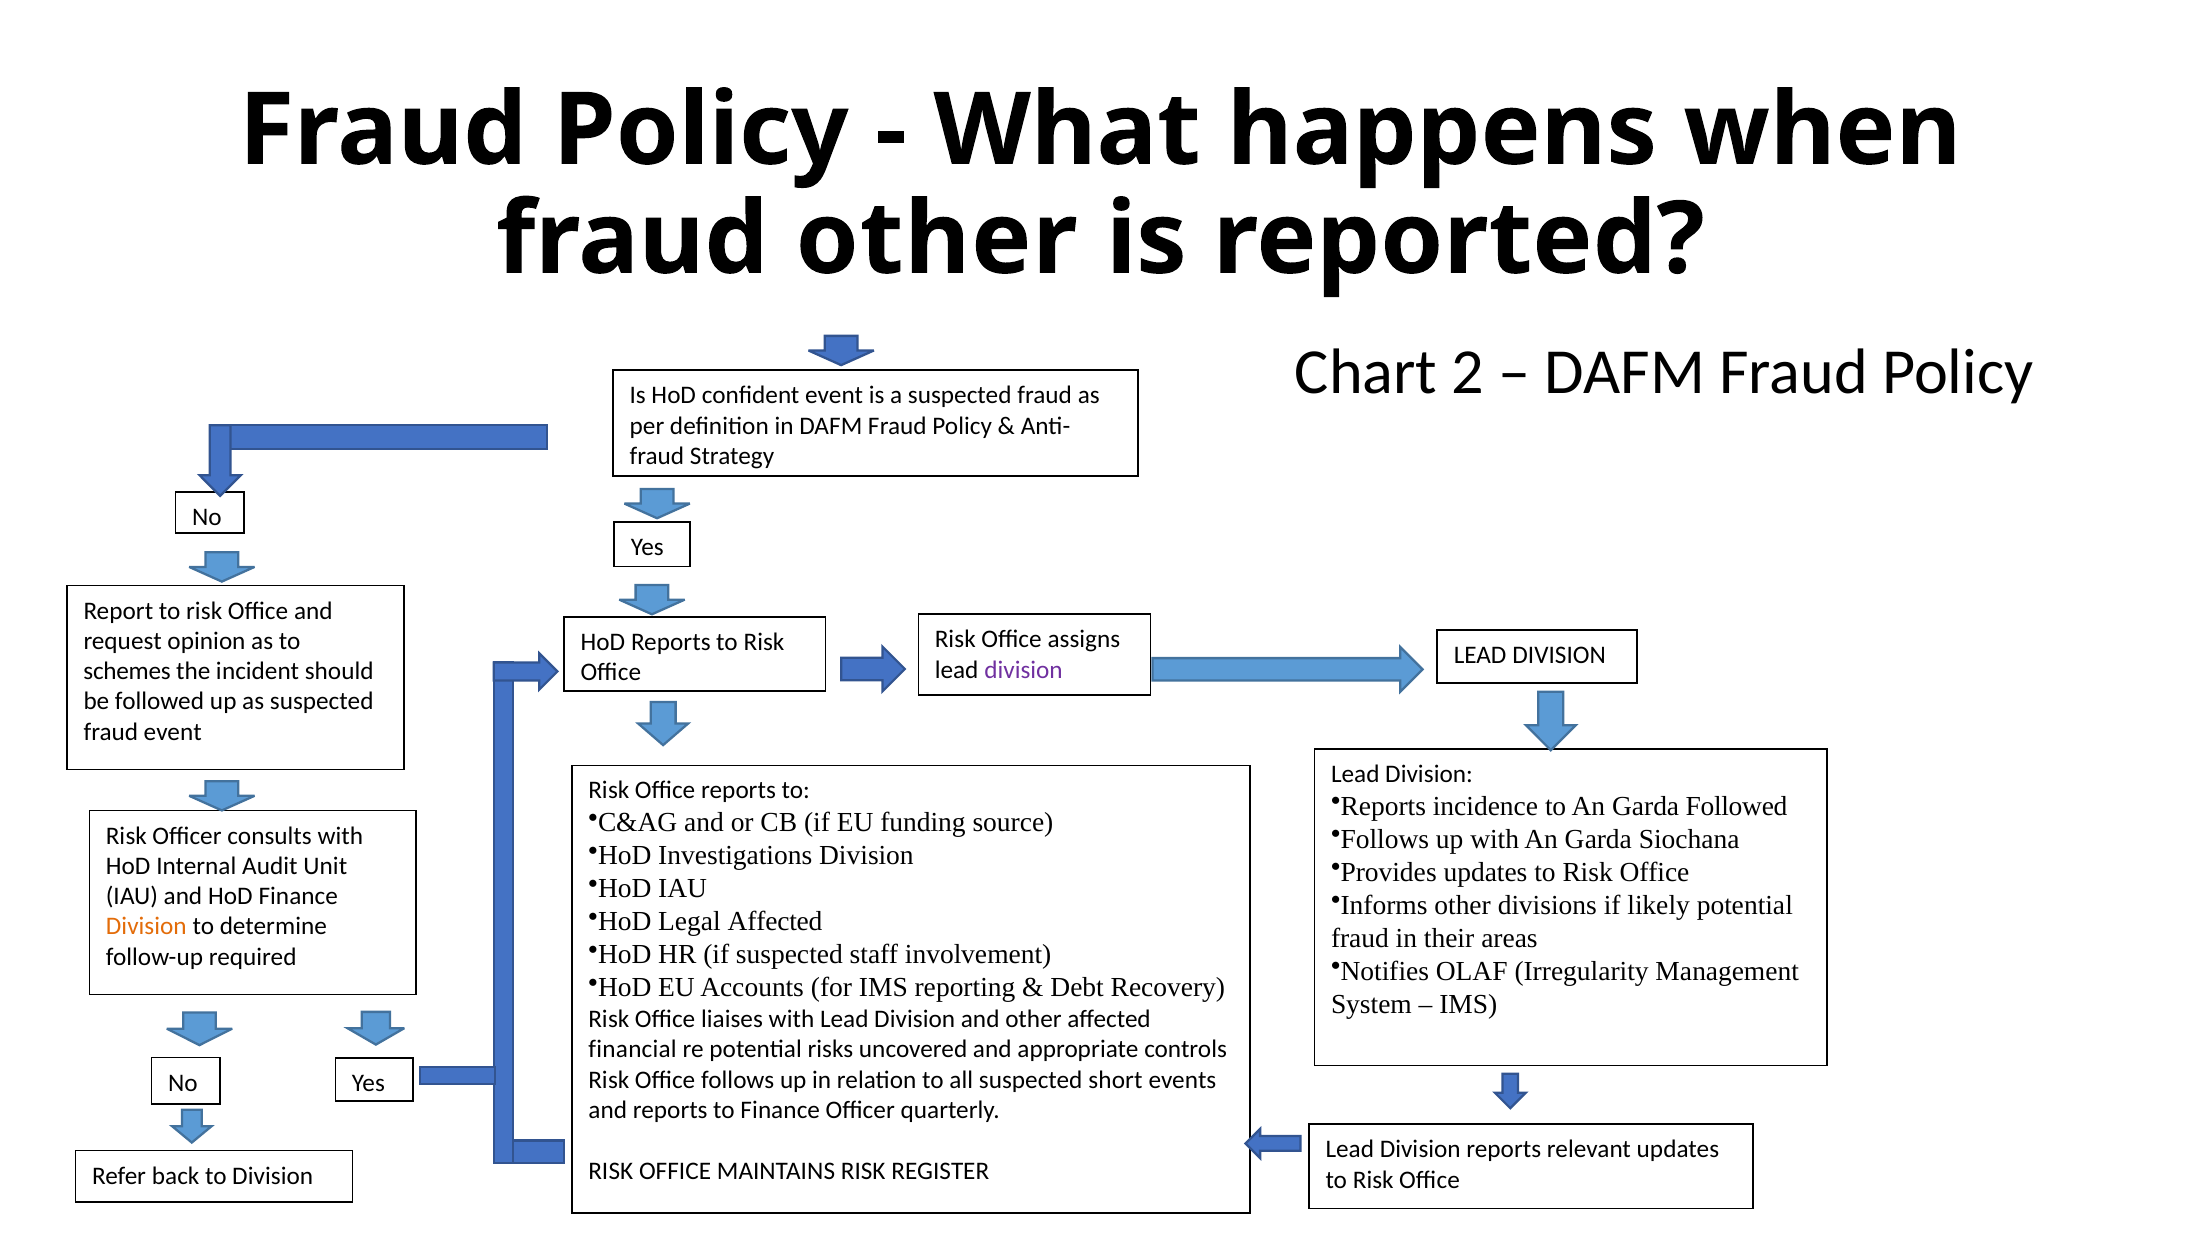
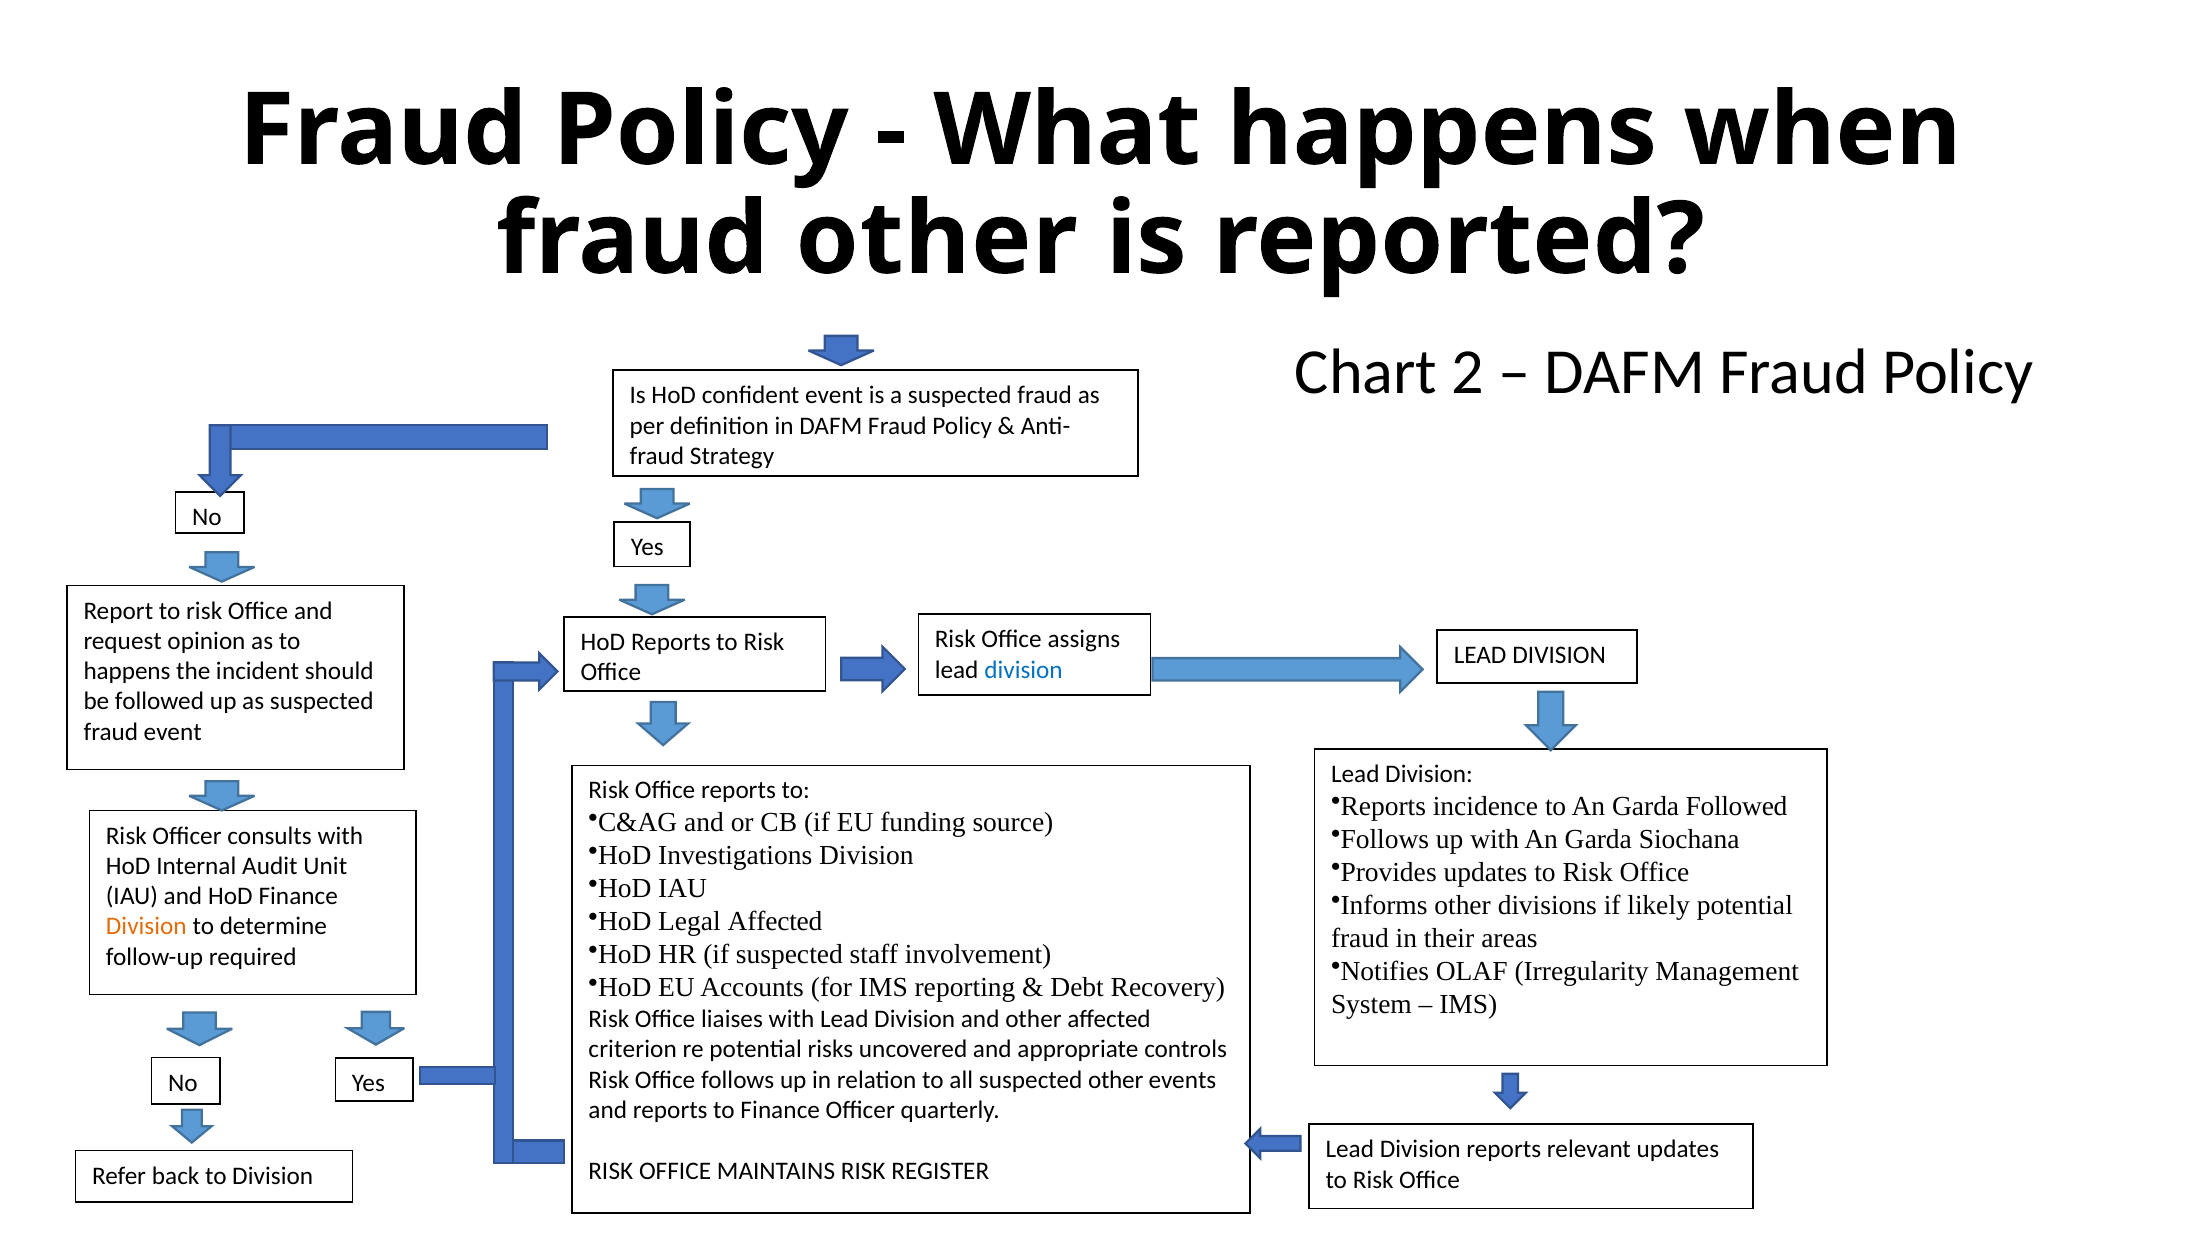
division colour: purple -> blue (1024, 670)
schemes: schemes -> happens (127, 671)
financial: financial -> criterion (633, 1049)
suspected short: short -> other (1116, 1079)
